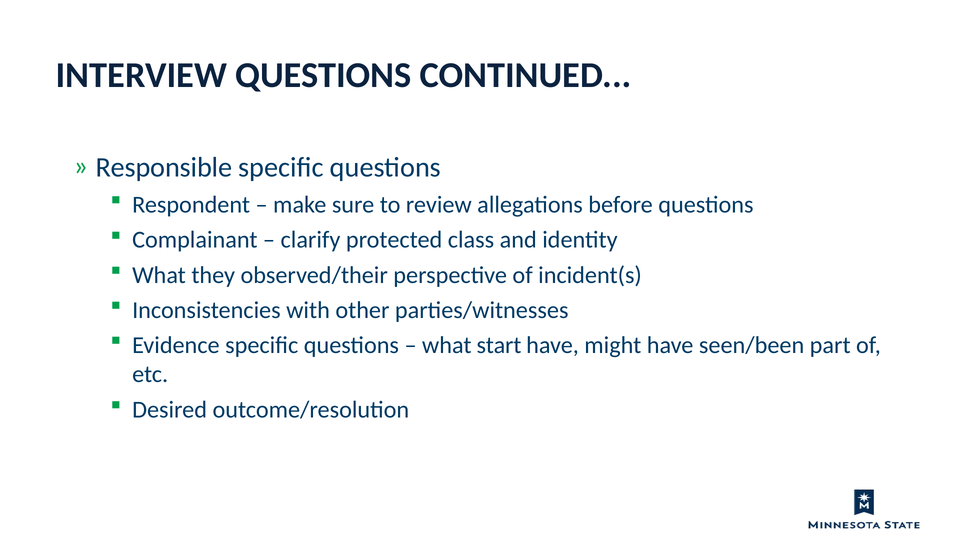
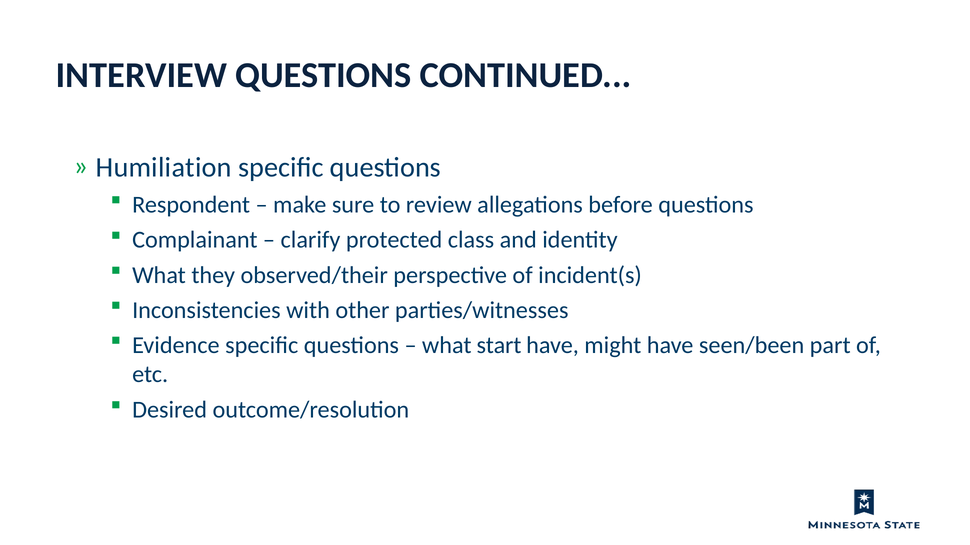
Responsible: Responsible -> Humiliation (164, 168)
